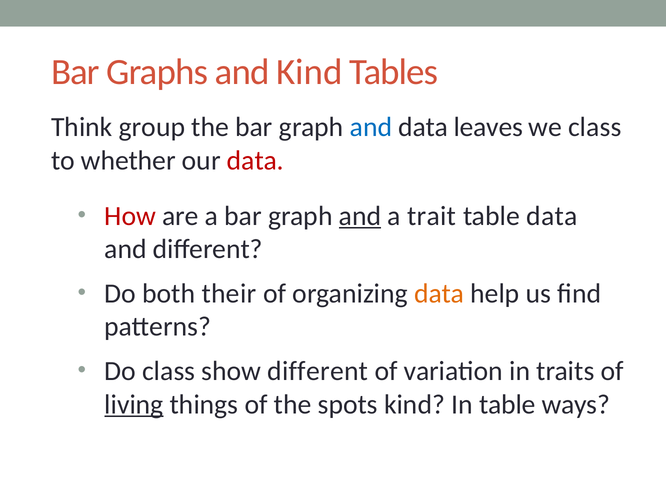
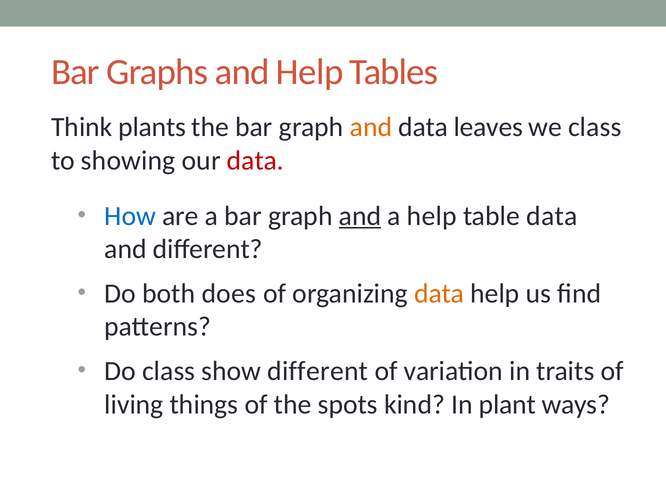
and Kind: Kind -> Help (310, 72)
group: group -> plants (152, 127)
and colour: blue -> orange (371, 127)
whether: whether -> showing (128, 161)
How colour: red -> blue (130, 216)
a trait: trait -> help (432, 216)
their: their -> does (229, 294)
living underline: present -> none (134, 405)
In table: table -> plant (507, 405)
